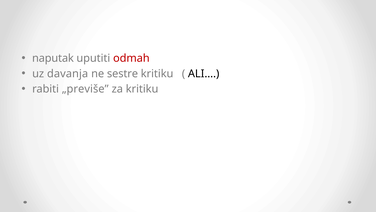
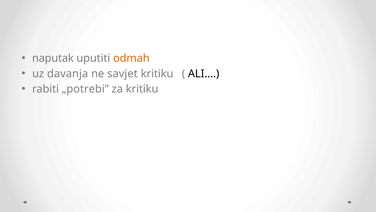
odmah colour: red -> orange (131, 58)
sestre: sestre -> savjet (122, 73)
„previše: „previše -> „potrebi (85, 89)
